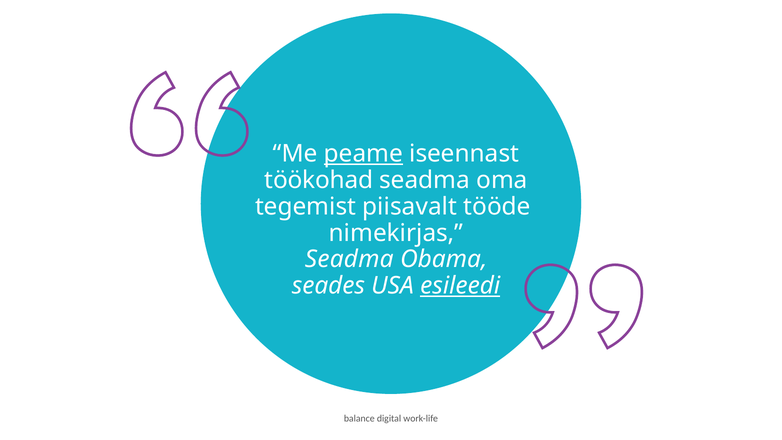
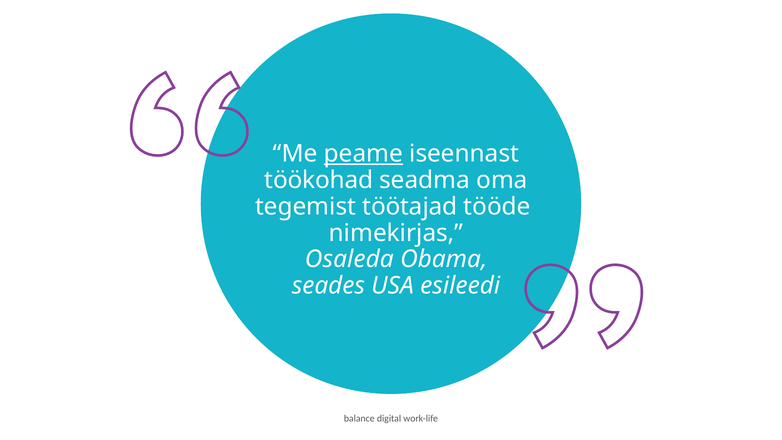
piisavalt: piisavalt -> töötajad (410, 207)
Seadma: Seadma -> Osaleda (349, 259)
esileedi underline: present -> none (460, 286)
